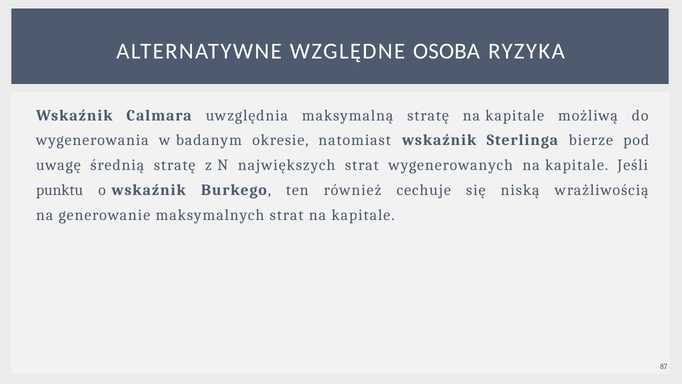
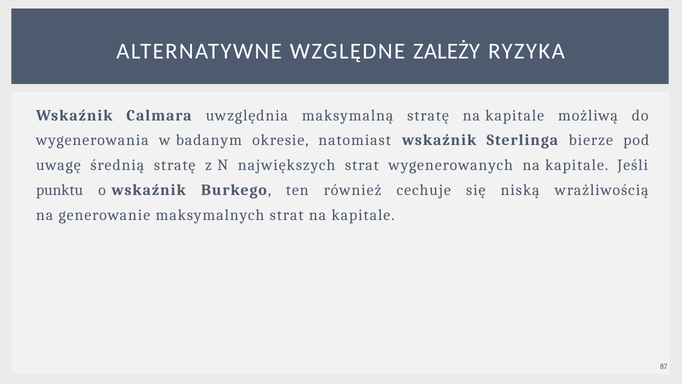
OSOBA: OSOBA -> ZALEŻY (447, 51)
